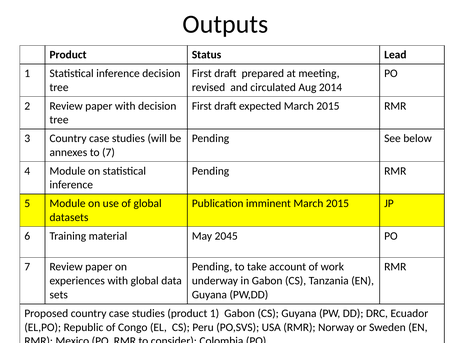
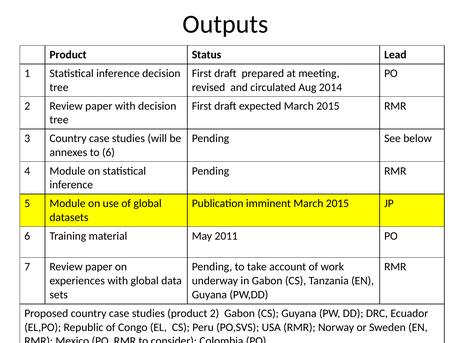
to 7: 7 -> 6 (108, 152)
2045: 2045 -> 2011 (226, 236)
product 1: 1 -> 2 (215, 313)
